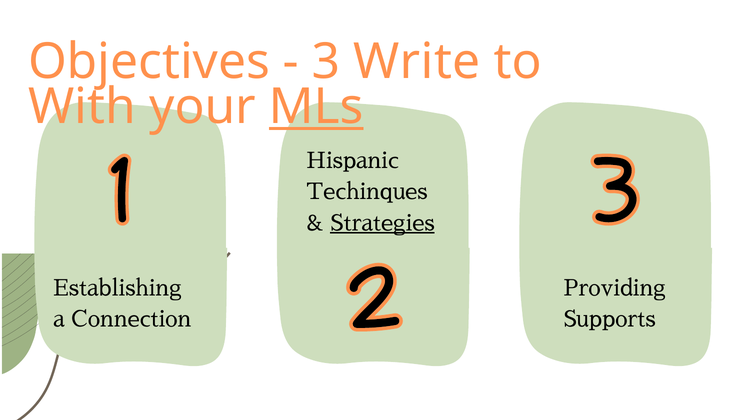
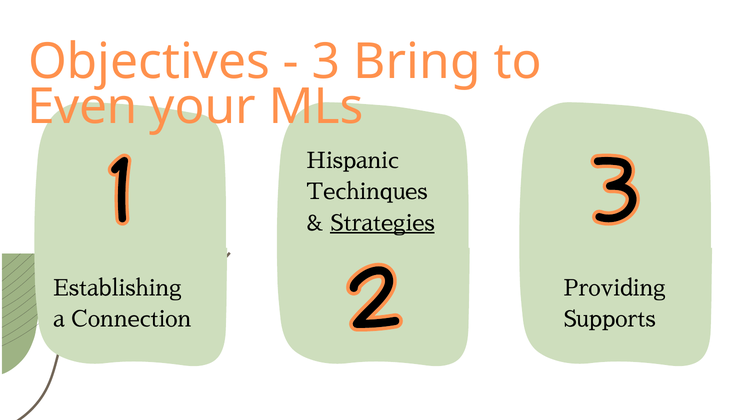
Write: Write -> Bring (417, 62)
With: With -> Even (82, 107)
MLs underline: present -> none (316, 107)
